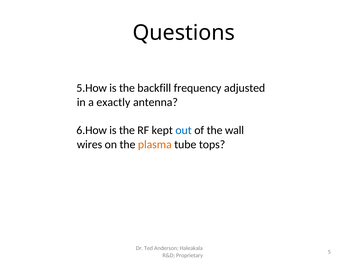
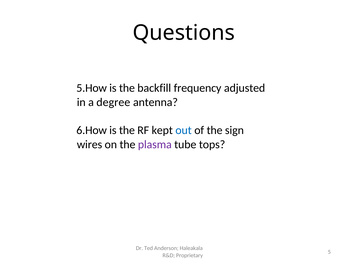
exactly: exactly -> degree (113, 102)
wall: wall -> sign (234, 130)
plasma colour: orange -> purple (155, 144)
